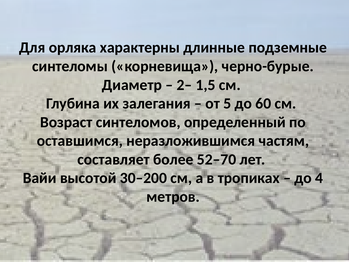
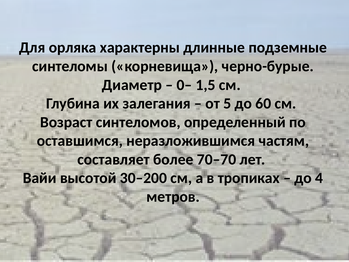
2–: 2– -> 0– (184, 85)
52–70: 52–70 -> 70–70 (217, 159)
